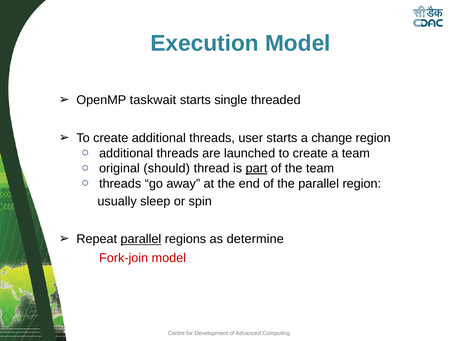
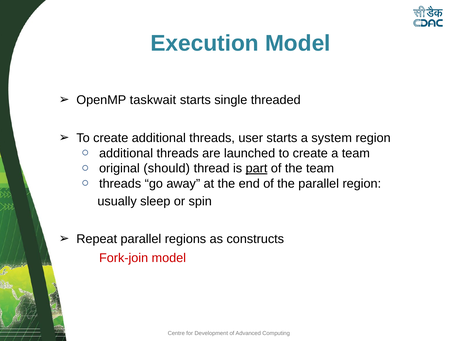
change: change -> system (332, 138)
parallel underline: present -> none (141, 239)
determine: determine -> constructs (255, 239)
